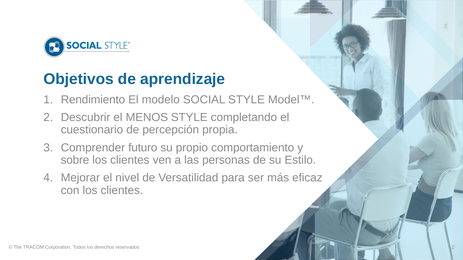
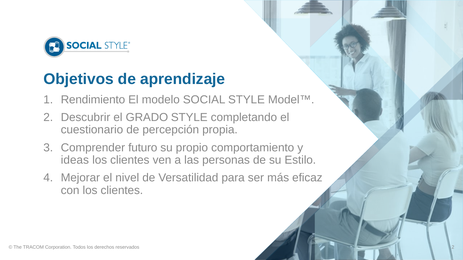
MENOS: MENOS -> GRADO (147, 118)
sobre: sobre -> ideas (75, 160)
